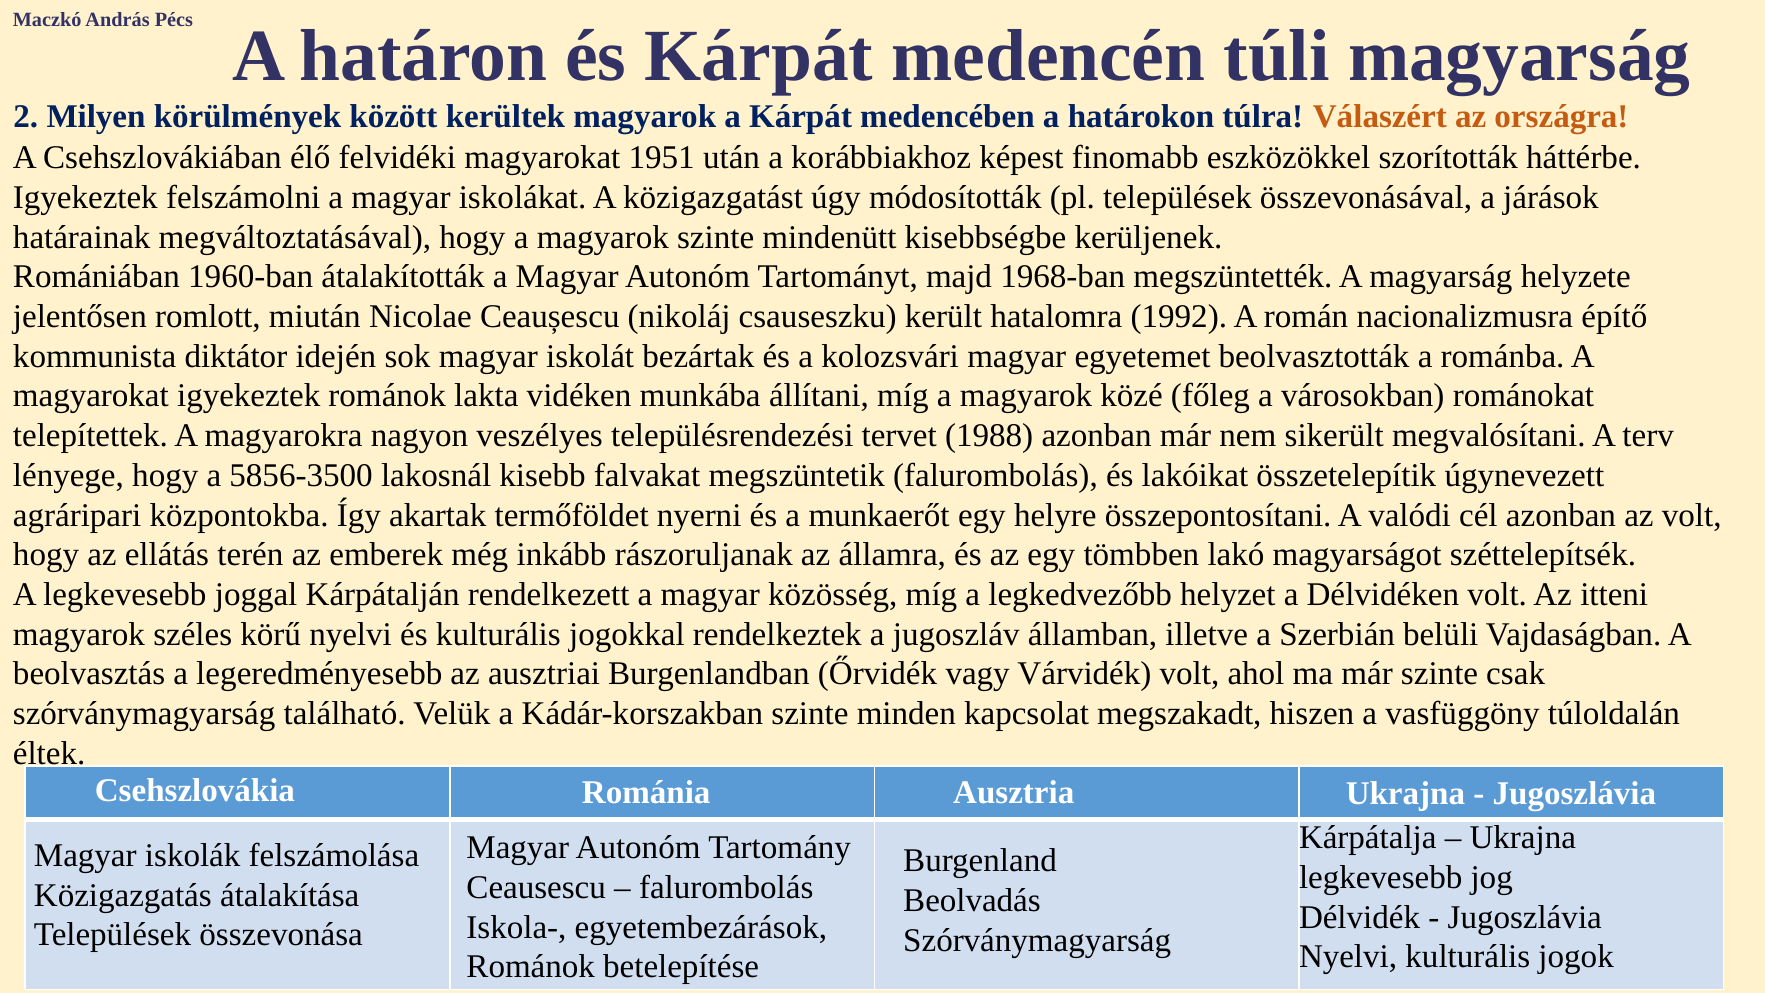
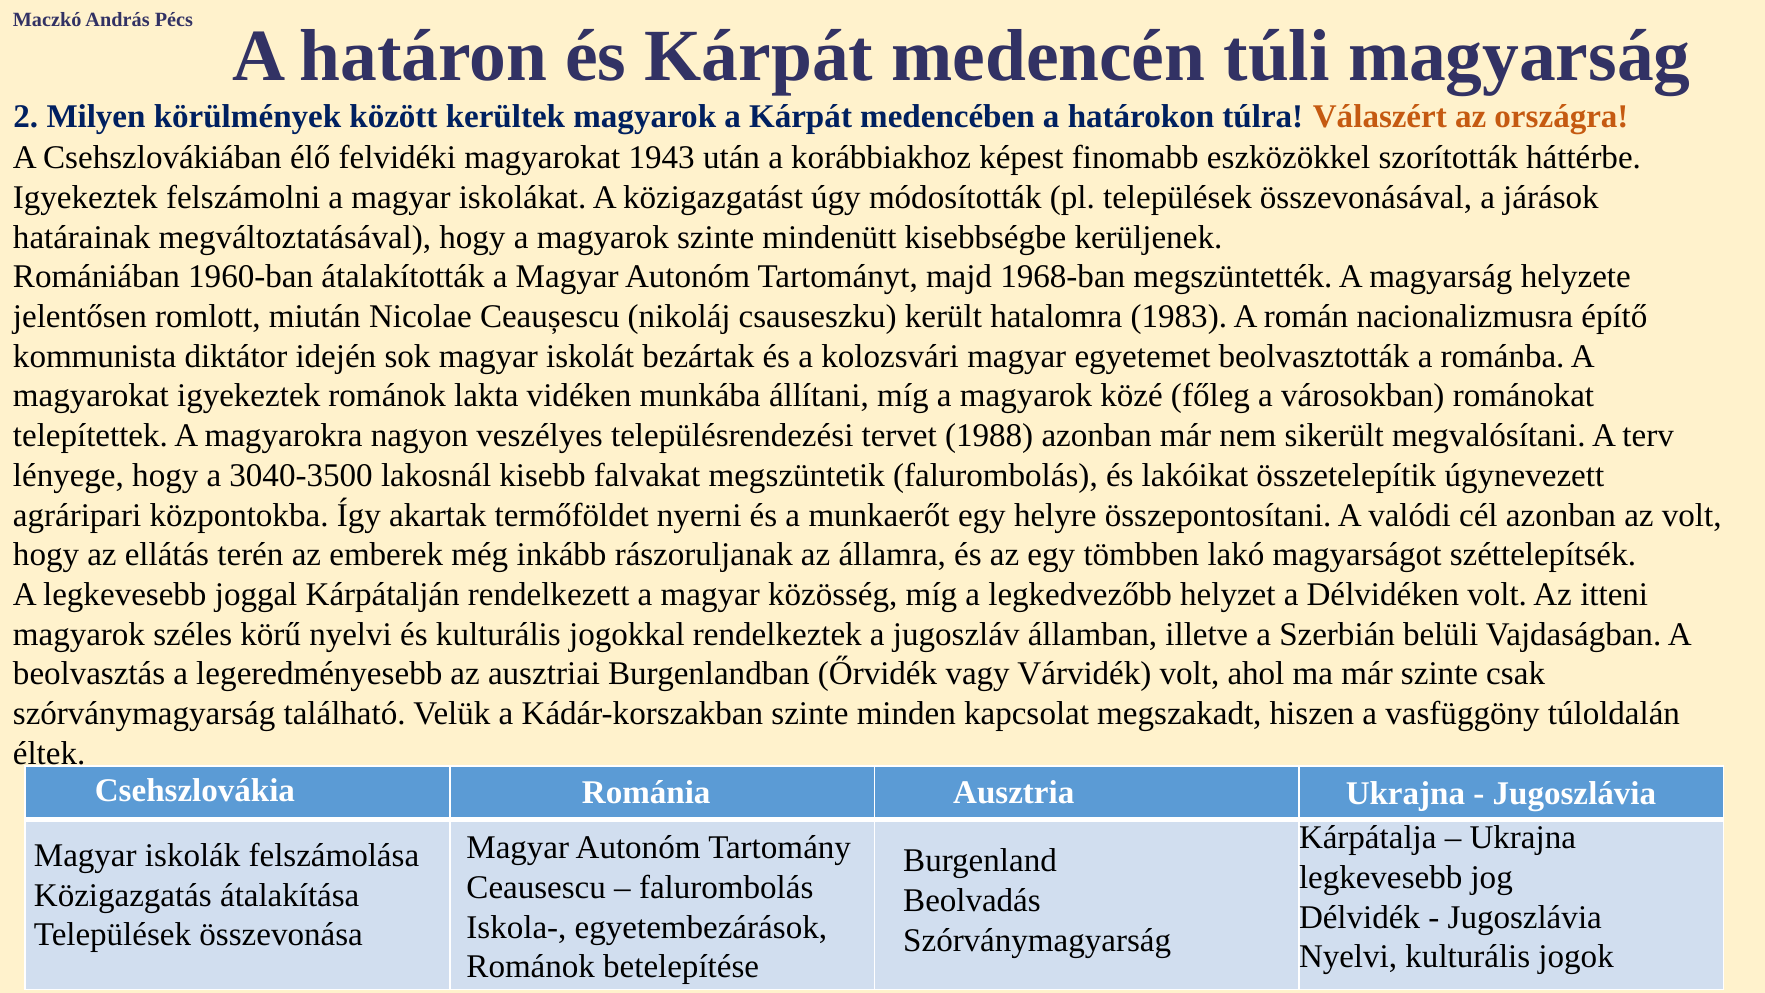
1951: 1951 -> 1943 (662, 158)
1992: 1992 -> 1983 (1179, 316)
5856-3500: 5856-3500 -> 3040-3500 (301, 475)
